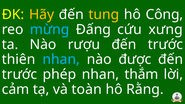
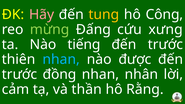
Hãy colour: yellow -> pink (42, 14)
mừng colour: light blue -> light green (50, 29)
rượu: rượu -> tiếng (84, 44)
phép: phép -> đồng (60, 74)
thắm: thắm -> nhân (141, 74)
toàn: toàn -> thần (87, 89)
